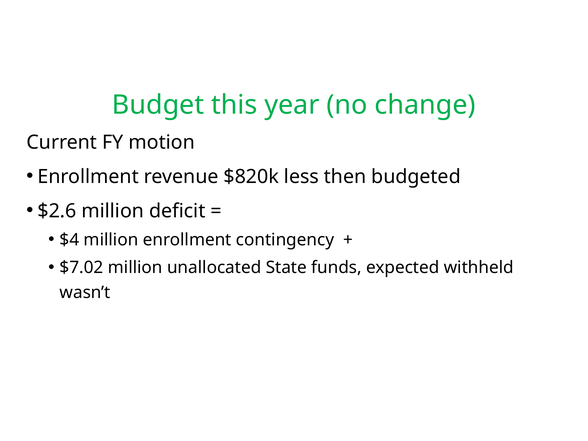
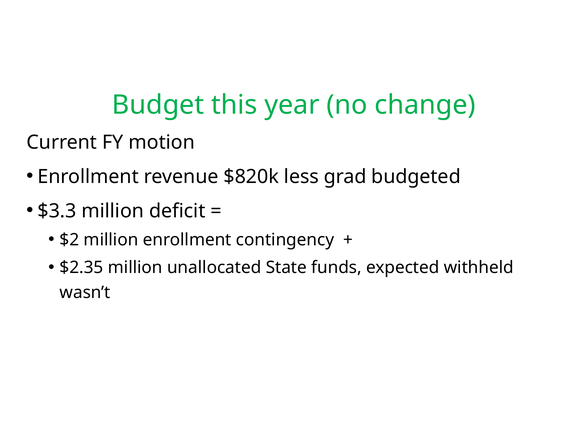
then: then -> grad (345, 177)
$2.6: $2.6 -> $3.3 (57, 211)
$4: $4 -> $2 (69, 240)
$7.02: $7.02 -> $2.35 (82, 268)
